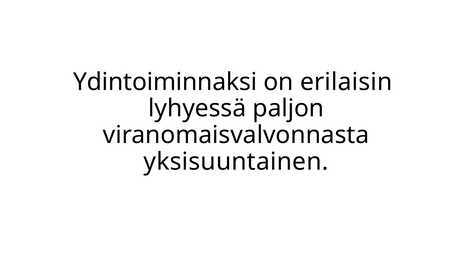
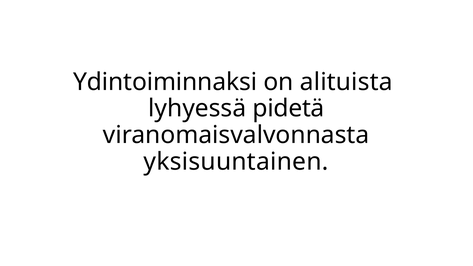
erilaisin: erilaisin -> alituista (346, 82)
paljon: paljon -> pidetä (288, 109)
